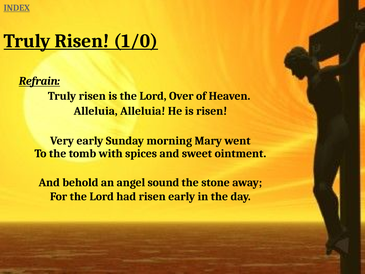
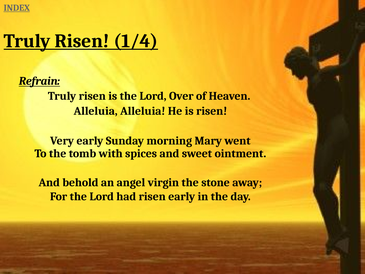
1/0: 1/0 -> 1/4 (136, 41)
sound: sound -> virgin (163, 182)
